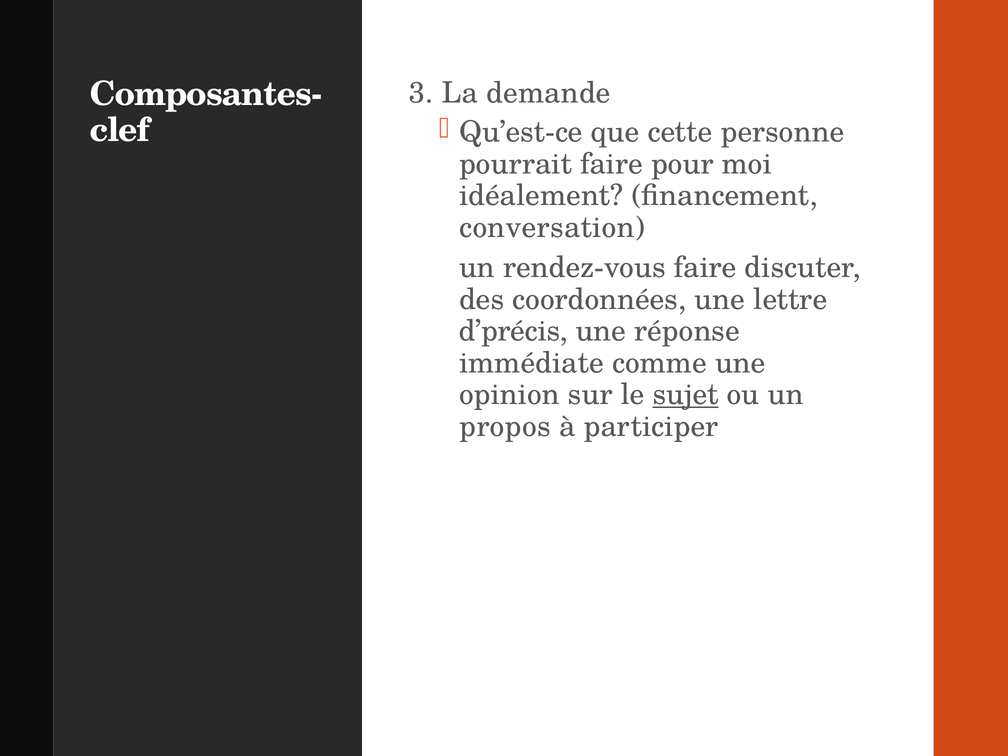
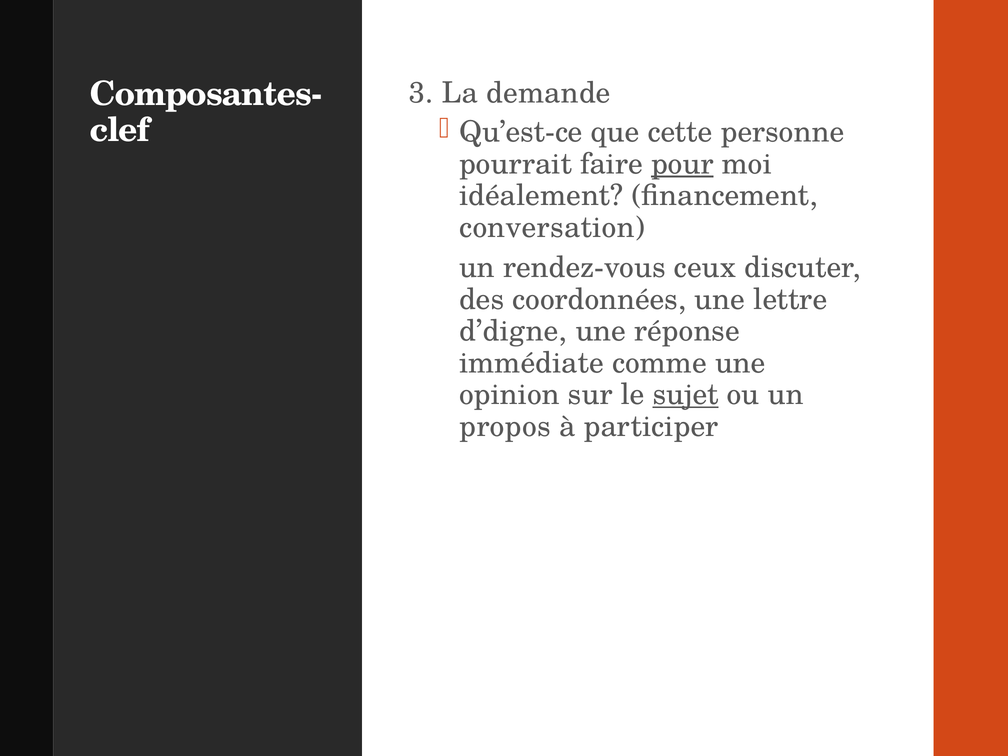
pour underline: none -> present (682, 164)
rendez-vous faire: faire -> ceux (705, 268)
d’précis: d’précis -> d’digne (513, 331)
